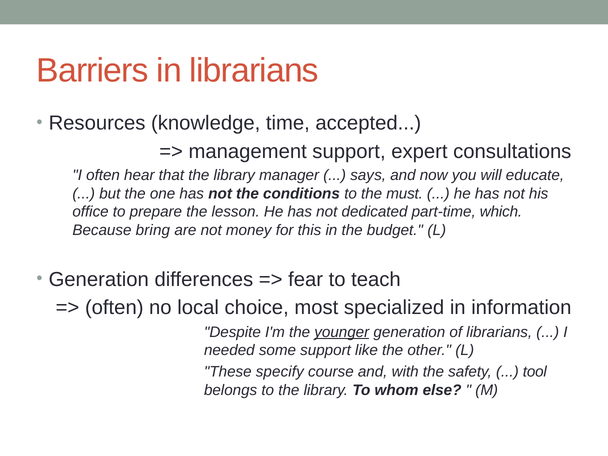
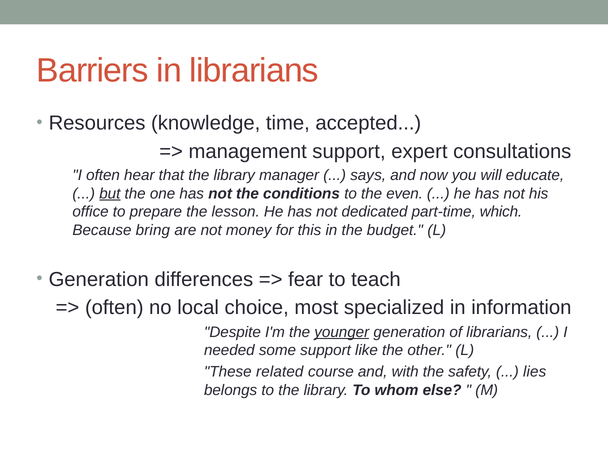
but underline: none -> present (110, 194)
must: must -> even (405, 194)
specify: specify -> related (280, 372)
tool: tool -> lies (535, 372)
